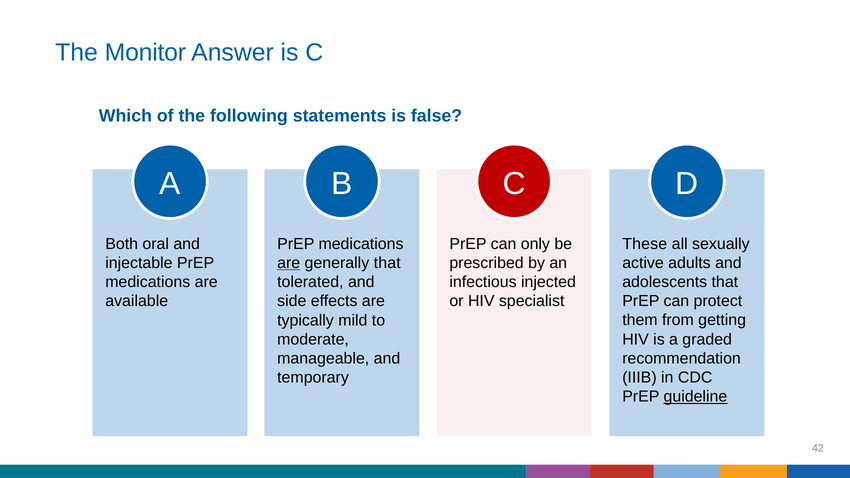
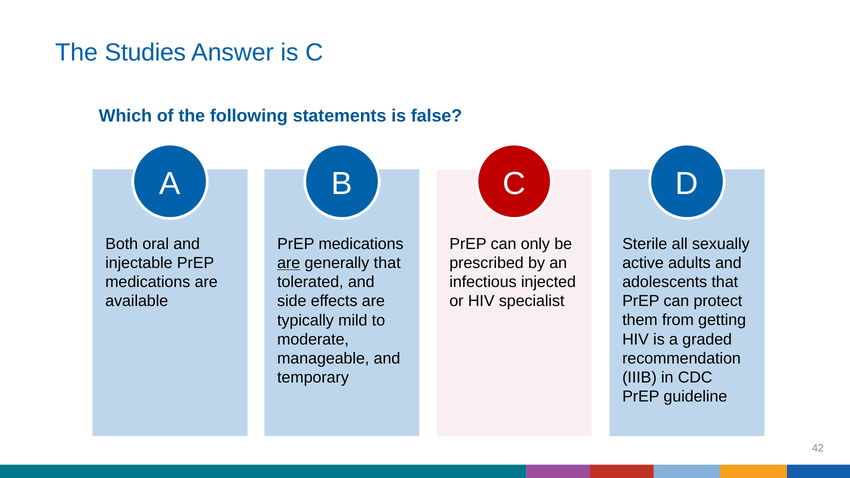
Monitor: Monitor -> Studies (145, 53)
These: These -> Sterile (645, 244)
guideline underline: present -> none (695, 397)
